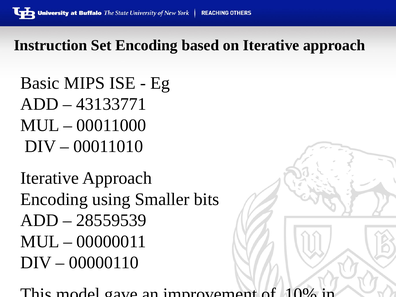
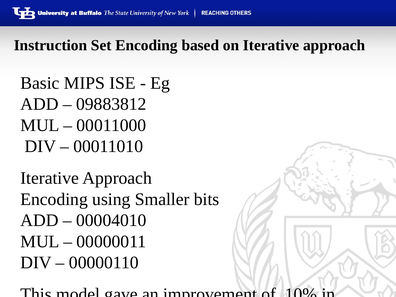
43133771: 43133771 -> 09883812 (111, 104)
28559539: 28559539 -> 00004010 (111, 220)
